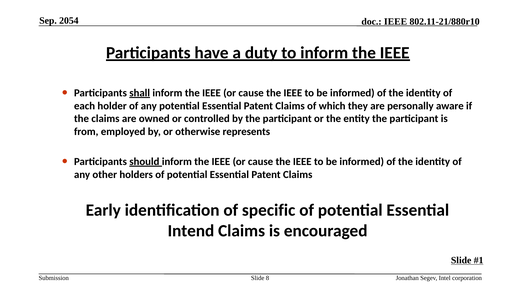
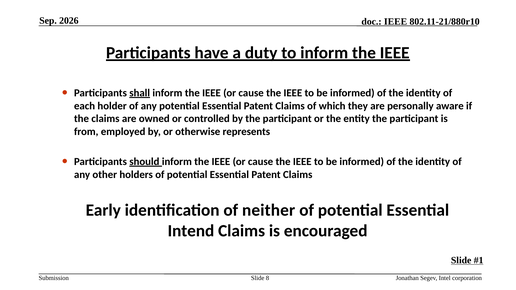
2054: 2054 -> 2026 (69, 21)
specific: specific -> neither (269, 210)
